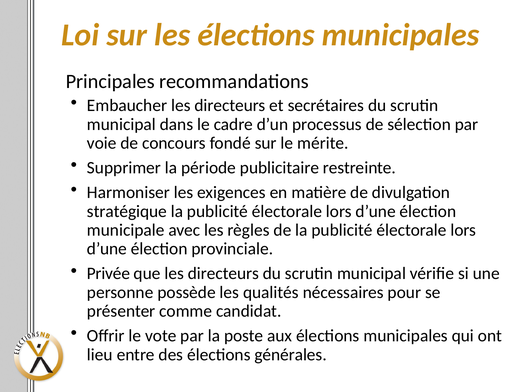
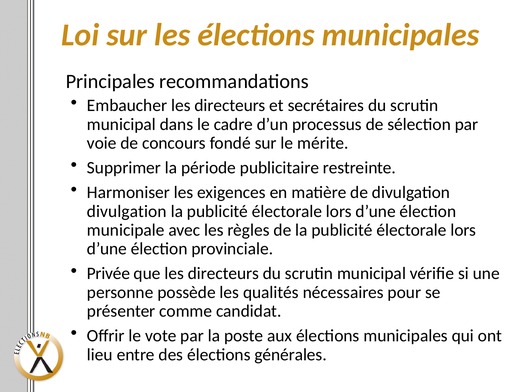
stratégique: stratégique -> divulgation (127, 211)
